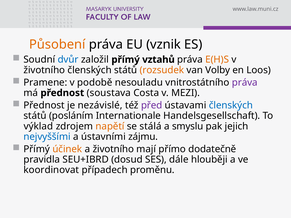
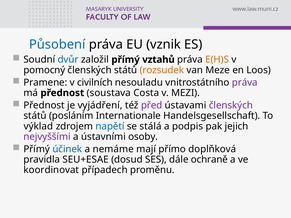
Působení colour: orange -> blue (57, 44)
životního: životního -> pomocný (44, 70)
Volby: Volby -> Meze (218, 70)
podobě: podobě -> civilních (95, 83)
nezávislé: nezávislé -> vyjádření (100, 105)
členských colour: blue -> purple (231, 105)
napětí colour: orange -> blue (110, 126)
smyslu: smyslu -> podpis (188, 126)
nejvyššími colour: blue -> purple (47, 137)
zájmu: zájmu -> osoby (143, 137)
účinek colour: orange -> blue (67, 149)
a životního: životního -> nemáme (113, 149)
dodatečně: dodatečně -> doplňková (212, 149)
SEU+IBRD: SEU+IBRD -> SEU+ESAE (86, 160)
hlouběji: hlouběji -> ochraně (209, 160)
